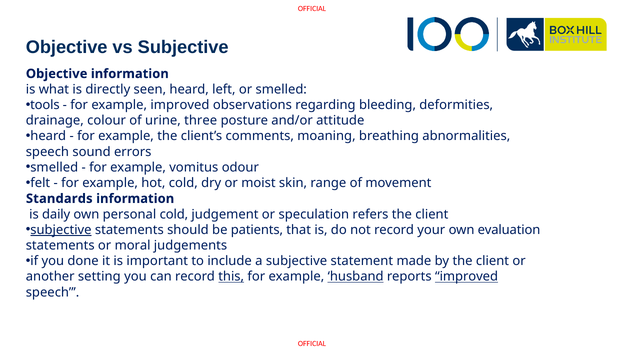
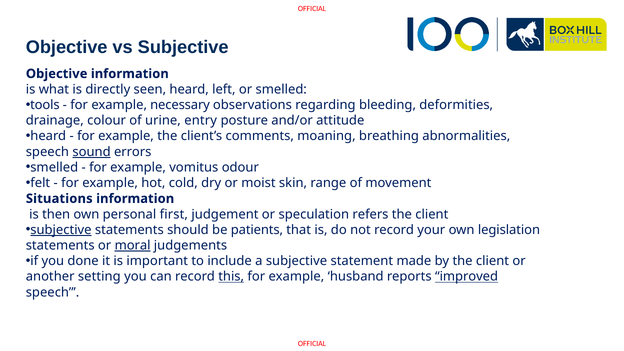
example improved: improved -> necessary (180, 105)
three: three -> entry (201, 121)
sound underline: none -> present (92, 152)
Standards: Standards -> Situations (59, 199)
daily: daily -> then (56, 214)
personal cold: cold -> first (174, 214)
evaluation: evaluation -> legislation (509, 230)
moral underline: none -> present (133, 245)
husband underline: present -> none (356, 277)
